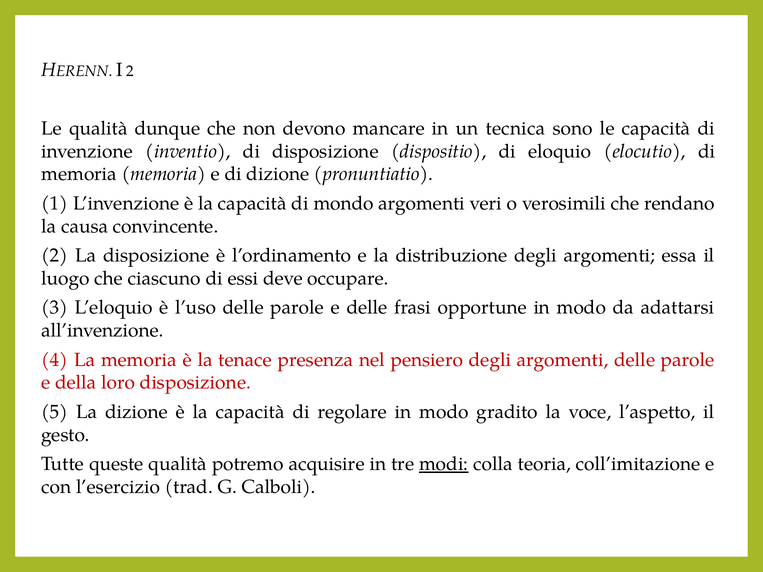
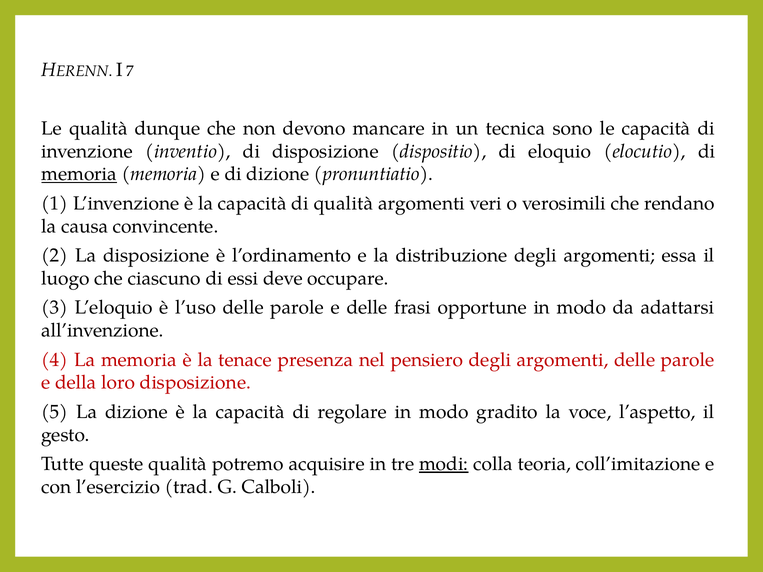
I 2: 2 -> 7 (130, 71)
memoria underline: none -> present (79, 174)
di mondo: mondo -> qualità (343, 203)
